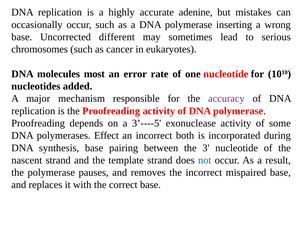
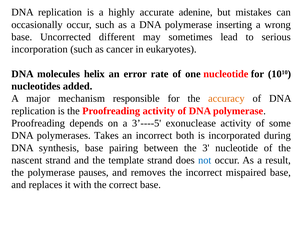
chromosomes: chromosomes -> incorporation (40, 49)
most: most -> helix (94, 74)
accuracy colour: purple -> orange (226, 99)
Effect: Effect -> Takes (106, 136)
